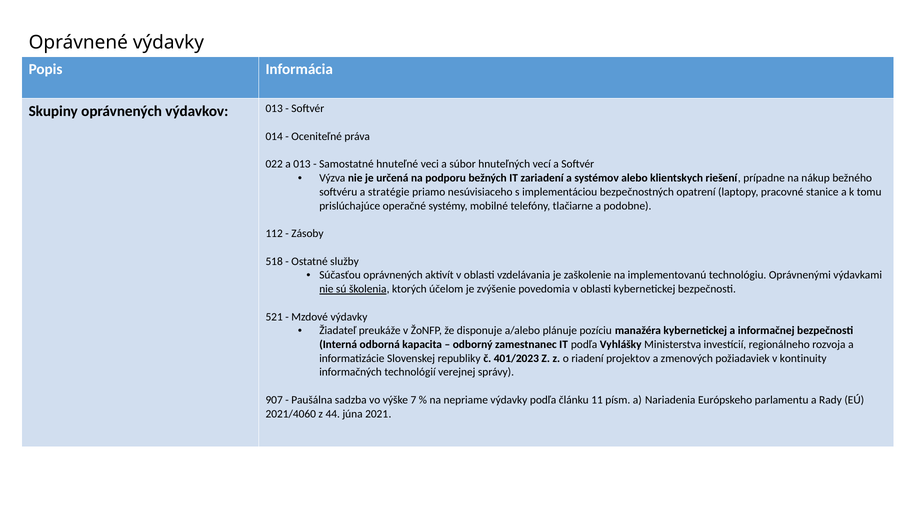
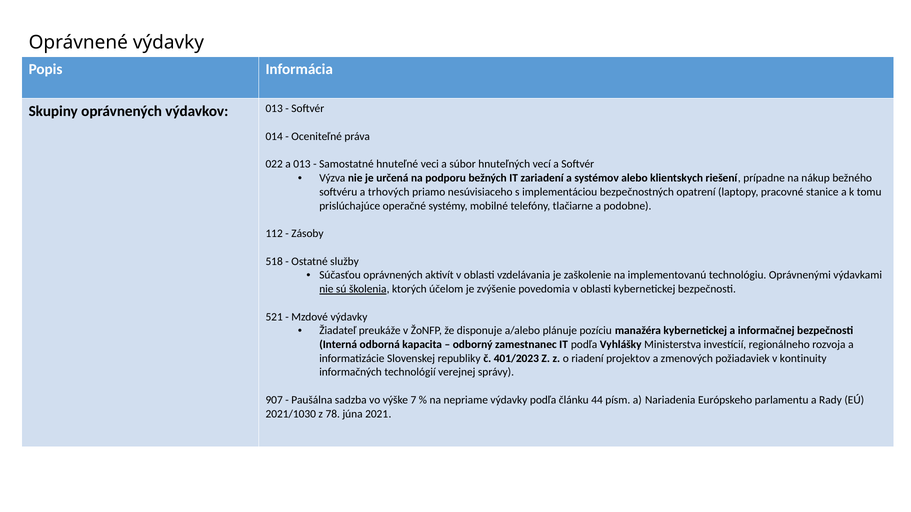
stratégie: stratégie -> trhových (389, 192)
11: 11 -> 44 (597, 400)
2021/4060: 2021/4060 -> 2021/1030 (291, 414)
44: 44 -> 78 (333, 414)
